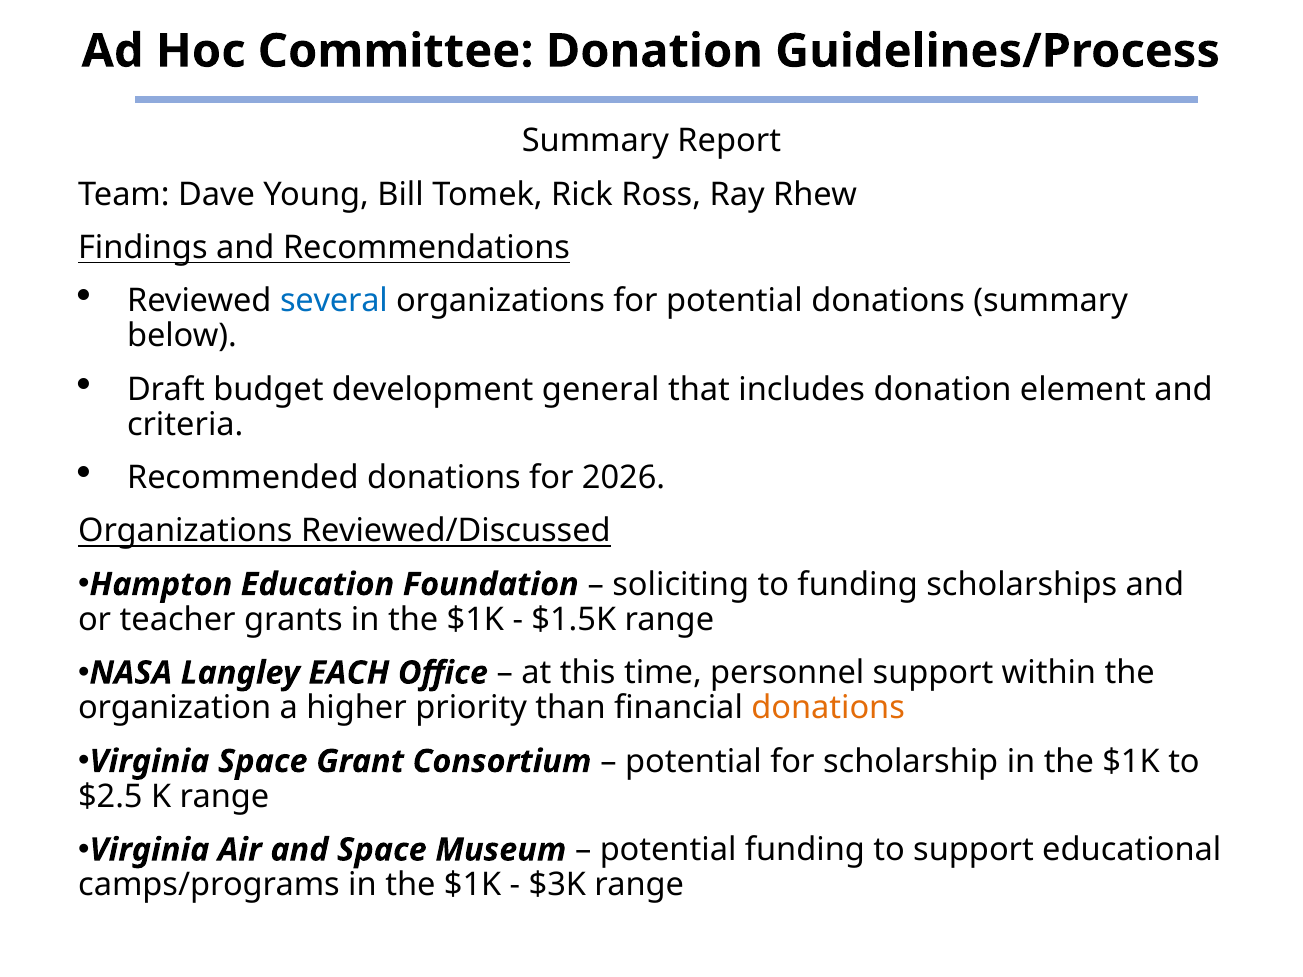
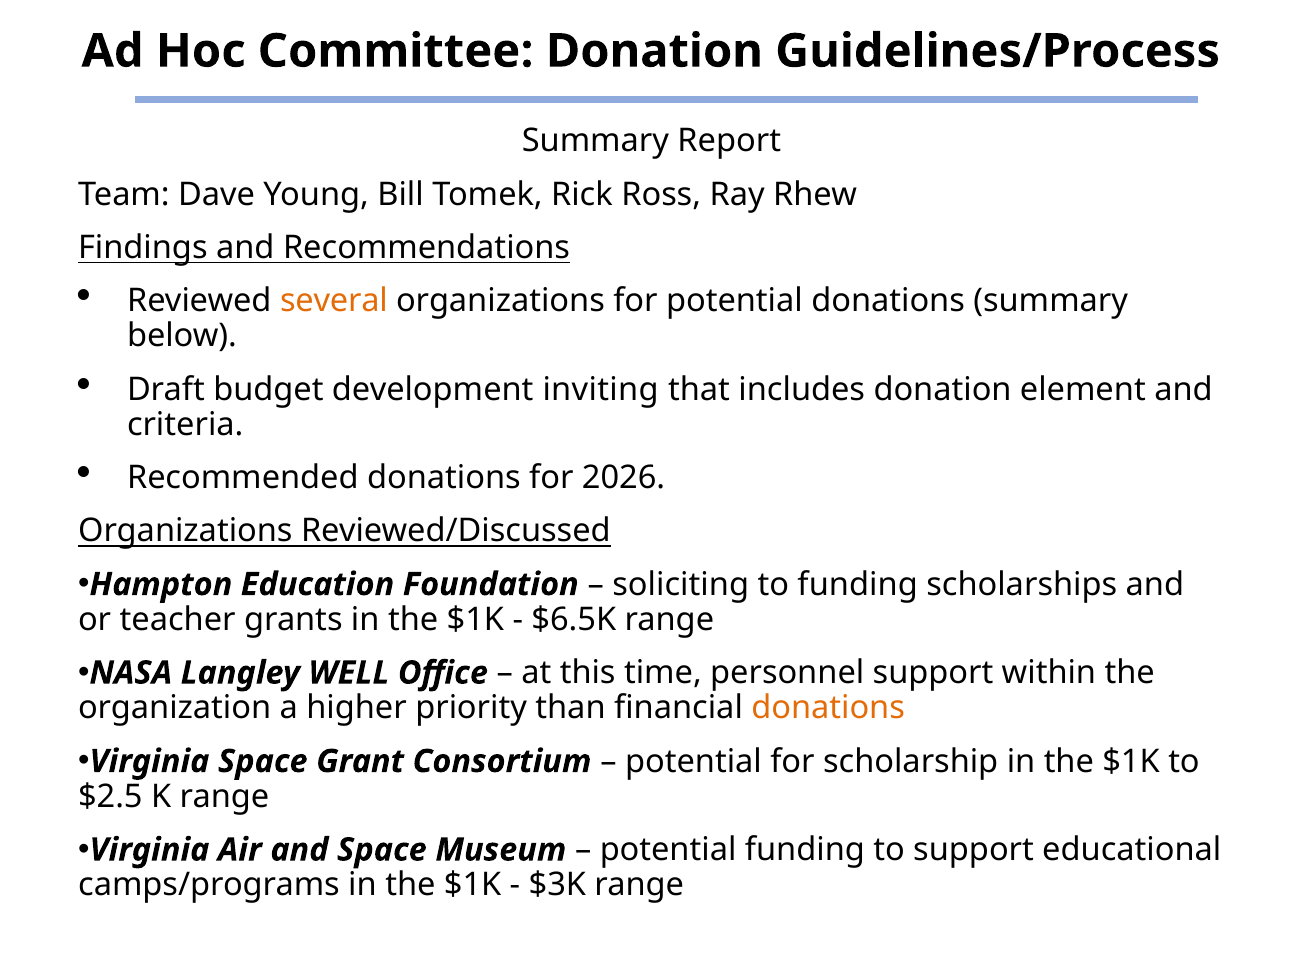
several colour: blue -> orange (334, 301)
general: general -> inviting (601, 389)
$1.5K: $1.5K -> $6.5K (574, 620)
EACH: EACH -> WELL (349, 673)
